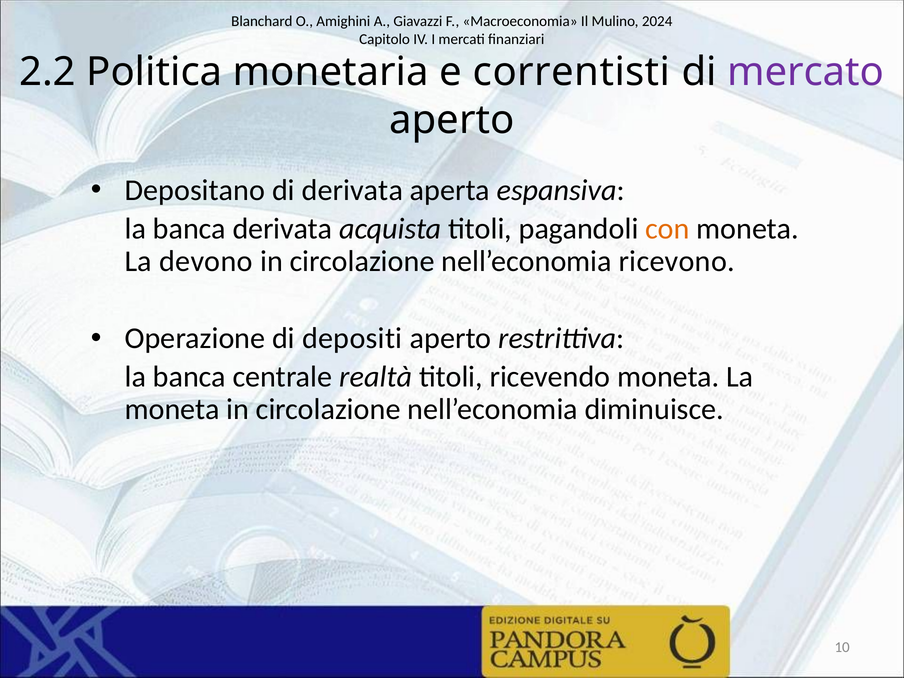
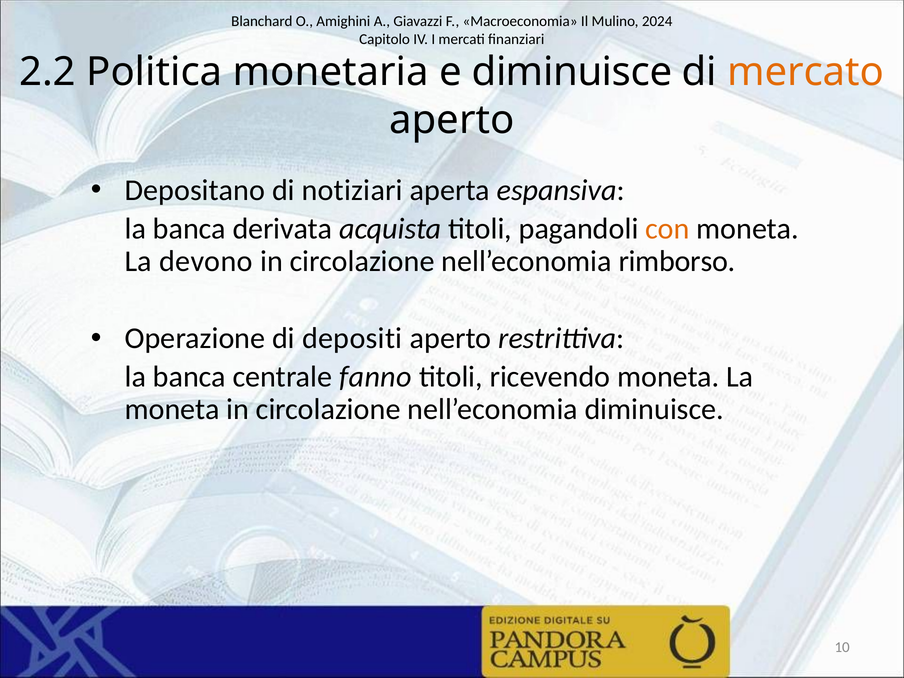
e correntisti: correntisti -> diminuisce (572, 72)
mercato colour: purple -> orange (806, 72)
di derivata: derivata -> notiziari (352, 190)
ricevono: ricevono -> rimborso (677, 261)
realtà: realtà -> fanno (376, 377)
